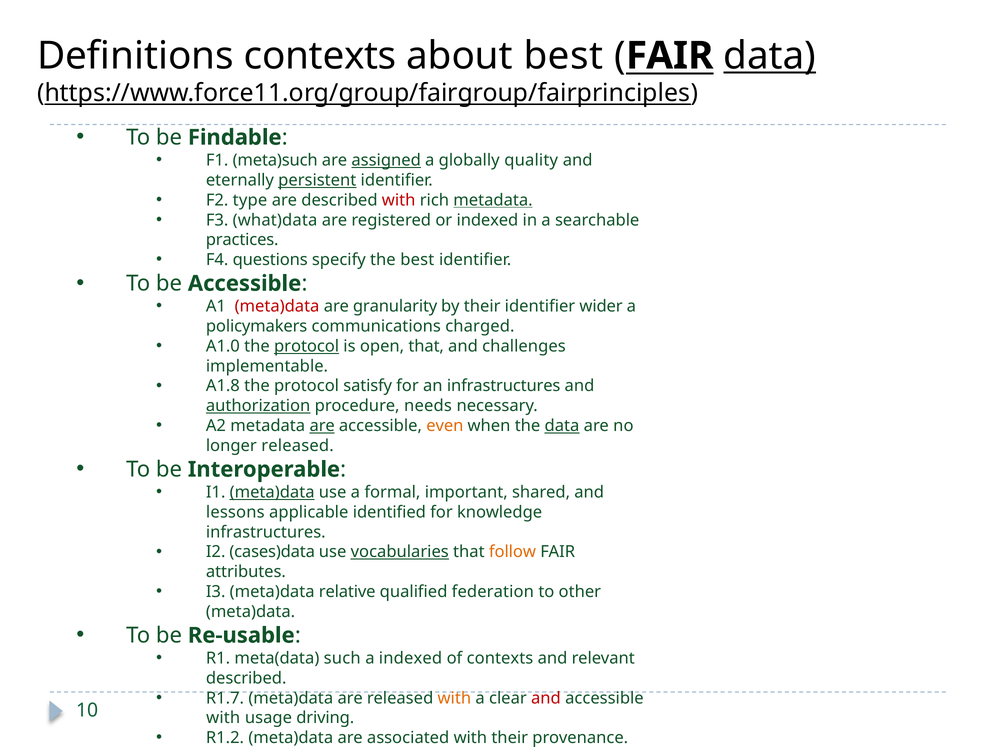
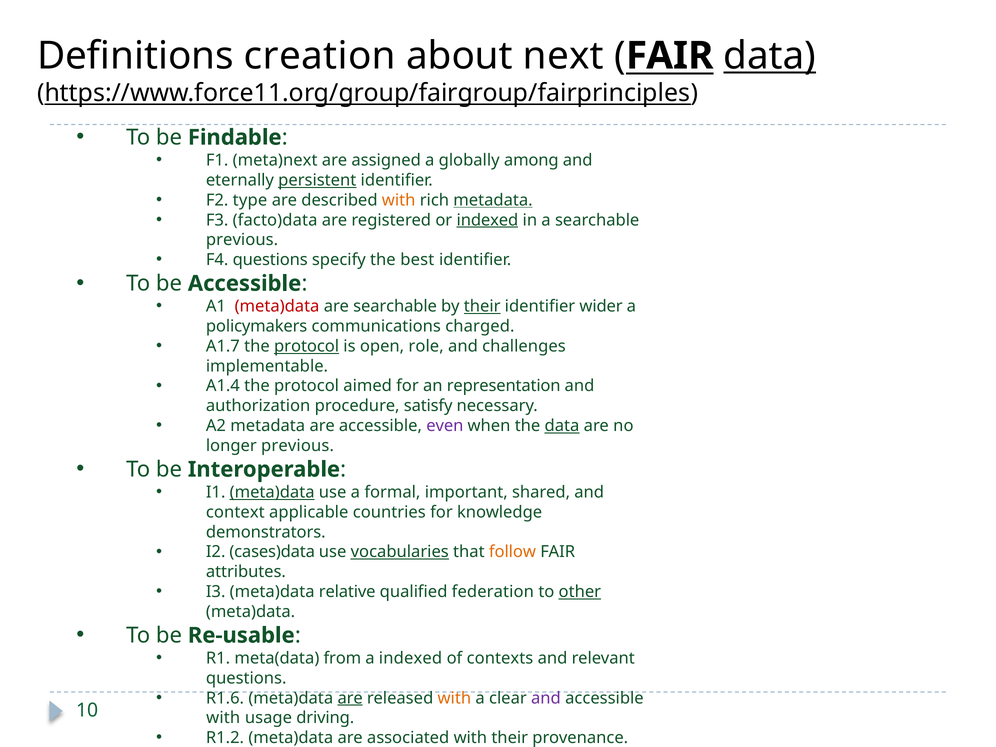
Definitions contexts: contexts -> creation (320, 56)
about best: best -> next (563, 56)
meta)such: meta)such -> meta)next (275, 160)
assigned underline: present -> none (386, 160)
quality: quality -> among (531, 160)
with colour: red -> orange (399, 200)
what)data: what)data -> facto)data (275, 220)
indexed underline: none -> present (487, 220)
practices: practices -> previous (242, 240)
are granularity: granularity -> searchable (395, 306)
their underline: none -> present (482, 306)
A1.0: A1.0 -> A1.7 (223, 346)
open that: that -> role (426, 346)
A1.8: A1.8 -> A1.4 (223, 386)
satisfy: satisfy -> aimed (368, 386)
an infrastructures: infrastructures -> representation (504, 386)
authorization underline: present -> none (258, 406)
needs: needs -> satisfy (428, 406)
are underline: present -> none (322, 426)
even colour: orange -> purple (445, 426)
longer released: released -> previous (298, 446)
lessons: lessons -> context (235, 512)
identified: identified -> countries (389, 512)
infrastructures: infrastructures -> demonstrators (266, 532)
other underline: none -> present (580, 592)
such: such -> from (342, 658)
described: described -> questions (246, 678)
R1.7: R1.7 -> R1.6 (225, 698)
are underline: none -> present (350, 698)
and colour: red -> purple (546, 698)
